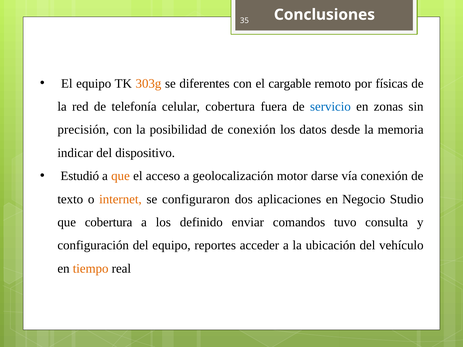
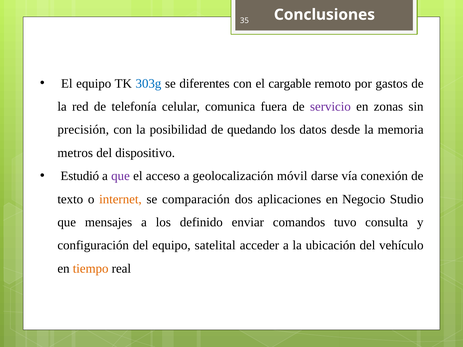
303g colour: orange -> blue (148, 84)
físicas: físicas -> gastos (392, 84)
celular cobertura: cobertura -> comunica (230, 107)
servicio colour: blue -> purple (330, 107)
de conexión: conexión -> quedando (252, 130)
indicar: indicar -> metros (75, 153)
que colour: orange -> purple (121, 176)
motor: motor -> móvil (292, 176)
configuraron: configuraron -> comparación (196, 199)
que cobertura: cobertura -> mensajes (109, 222)
reportes: reportes -> satelital (215, 246)
